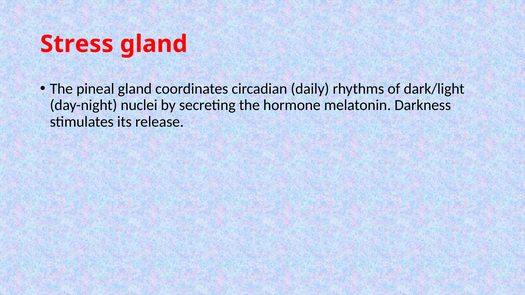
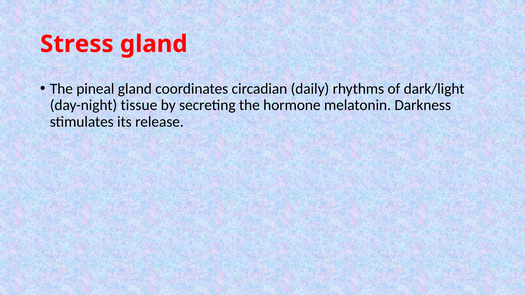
nuclei: nuclei -> tissue (139, 105)
